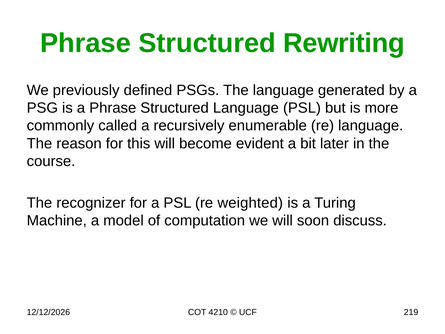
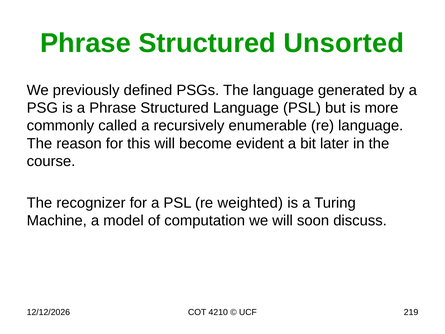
Rewriting: Rewriting -> Unsorted (344, 43)
